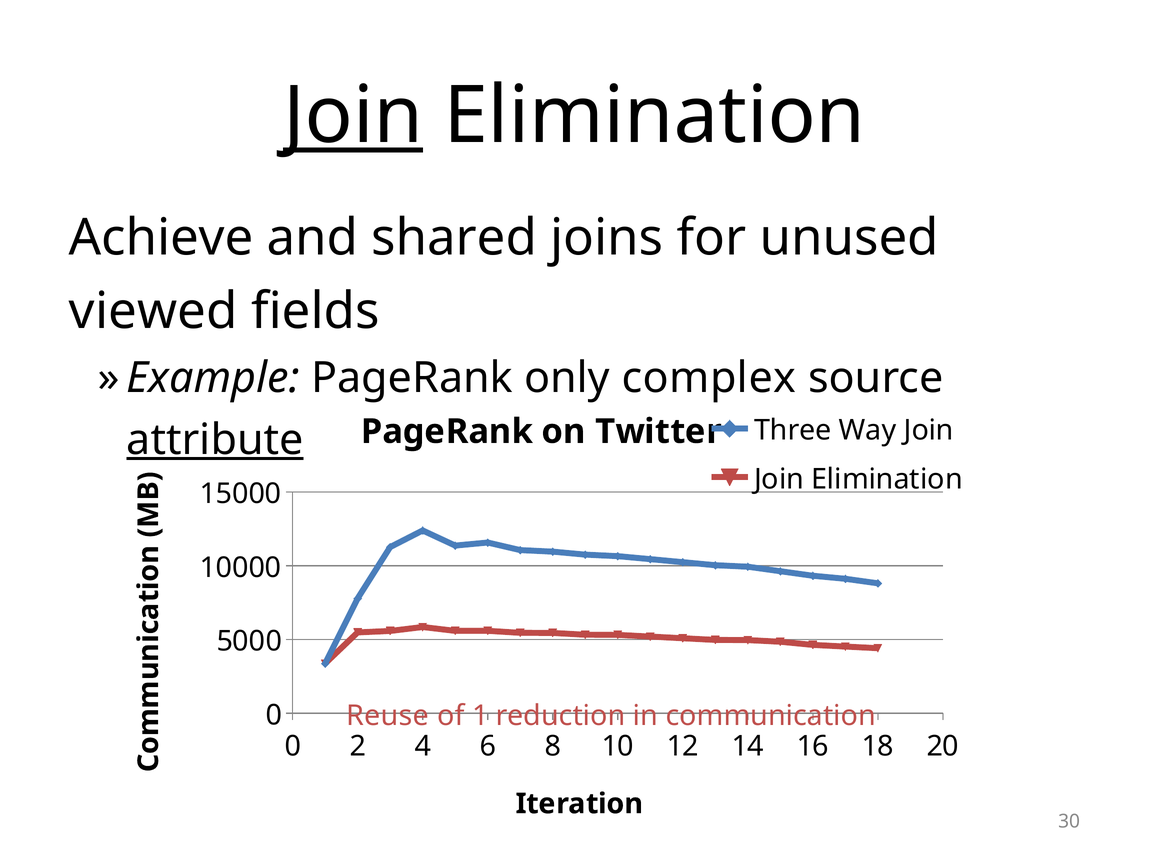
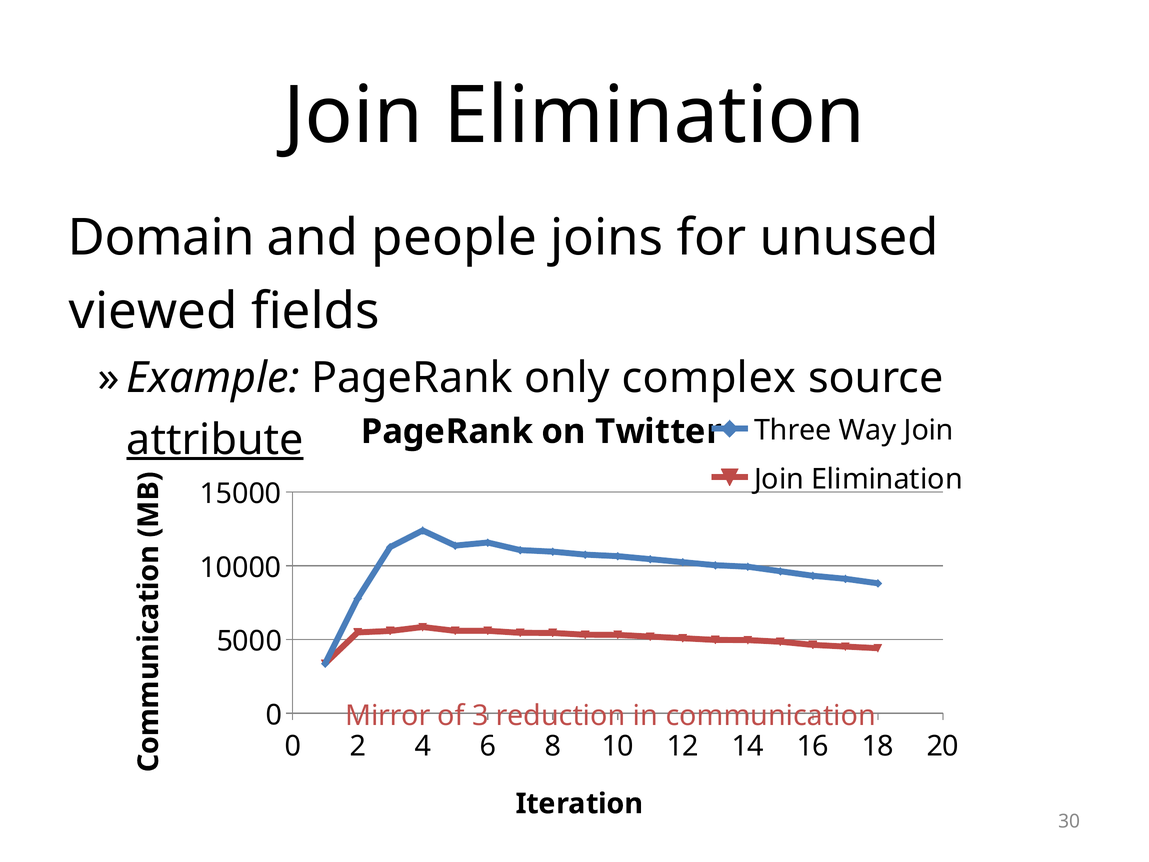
Join underline: present -> none (353, 116)
Achieve: Achieve -> Domain (161, 238)
shared: shared -> people (454, 238)
Reuse: Reuse -> Mirror (388, 716)
1: 1 -> 3 (480, 716)
